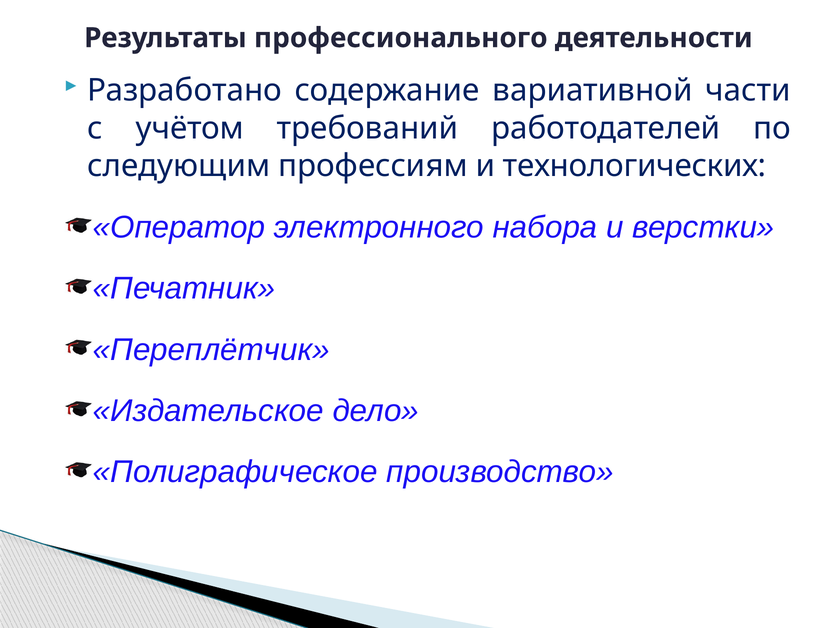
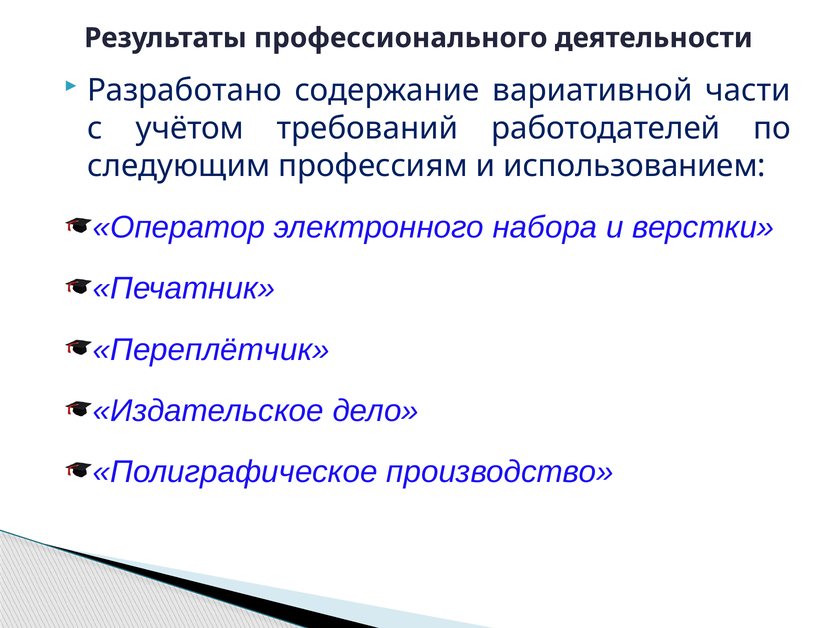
технологических: технологических -> использованием (635, 166)
